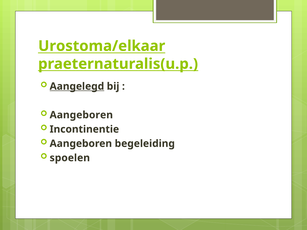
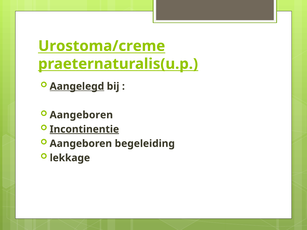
Urostoma/elkaar: Urostoma/elkaar -> Urostoma/creme (102, 46)
Incontinentie underline: none -> present (84, 129)
spoelen: spoelen -> lekkage (70, 158)
